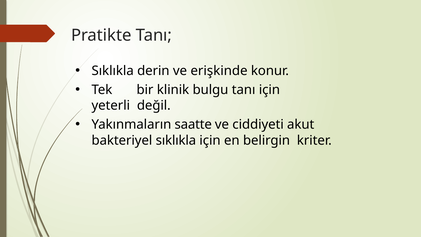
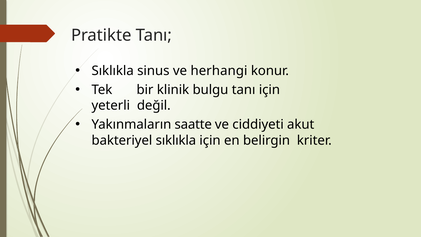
derin: derin -> sinus (153, 71)
erişkinde: erişkinde -> herhangi (219, 71)
